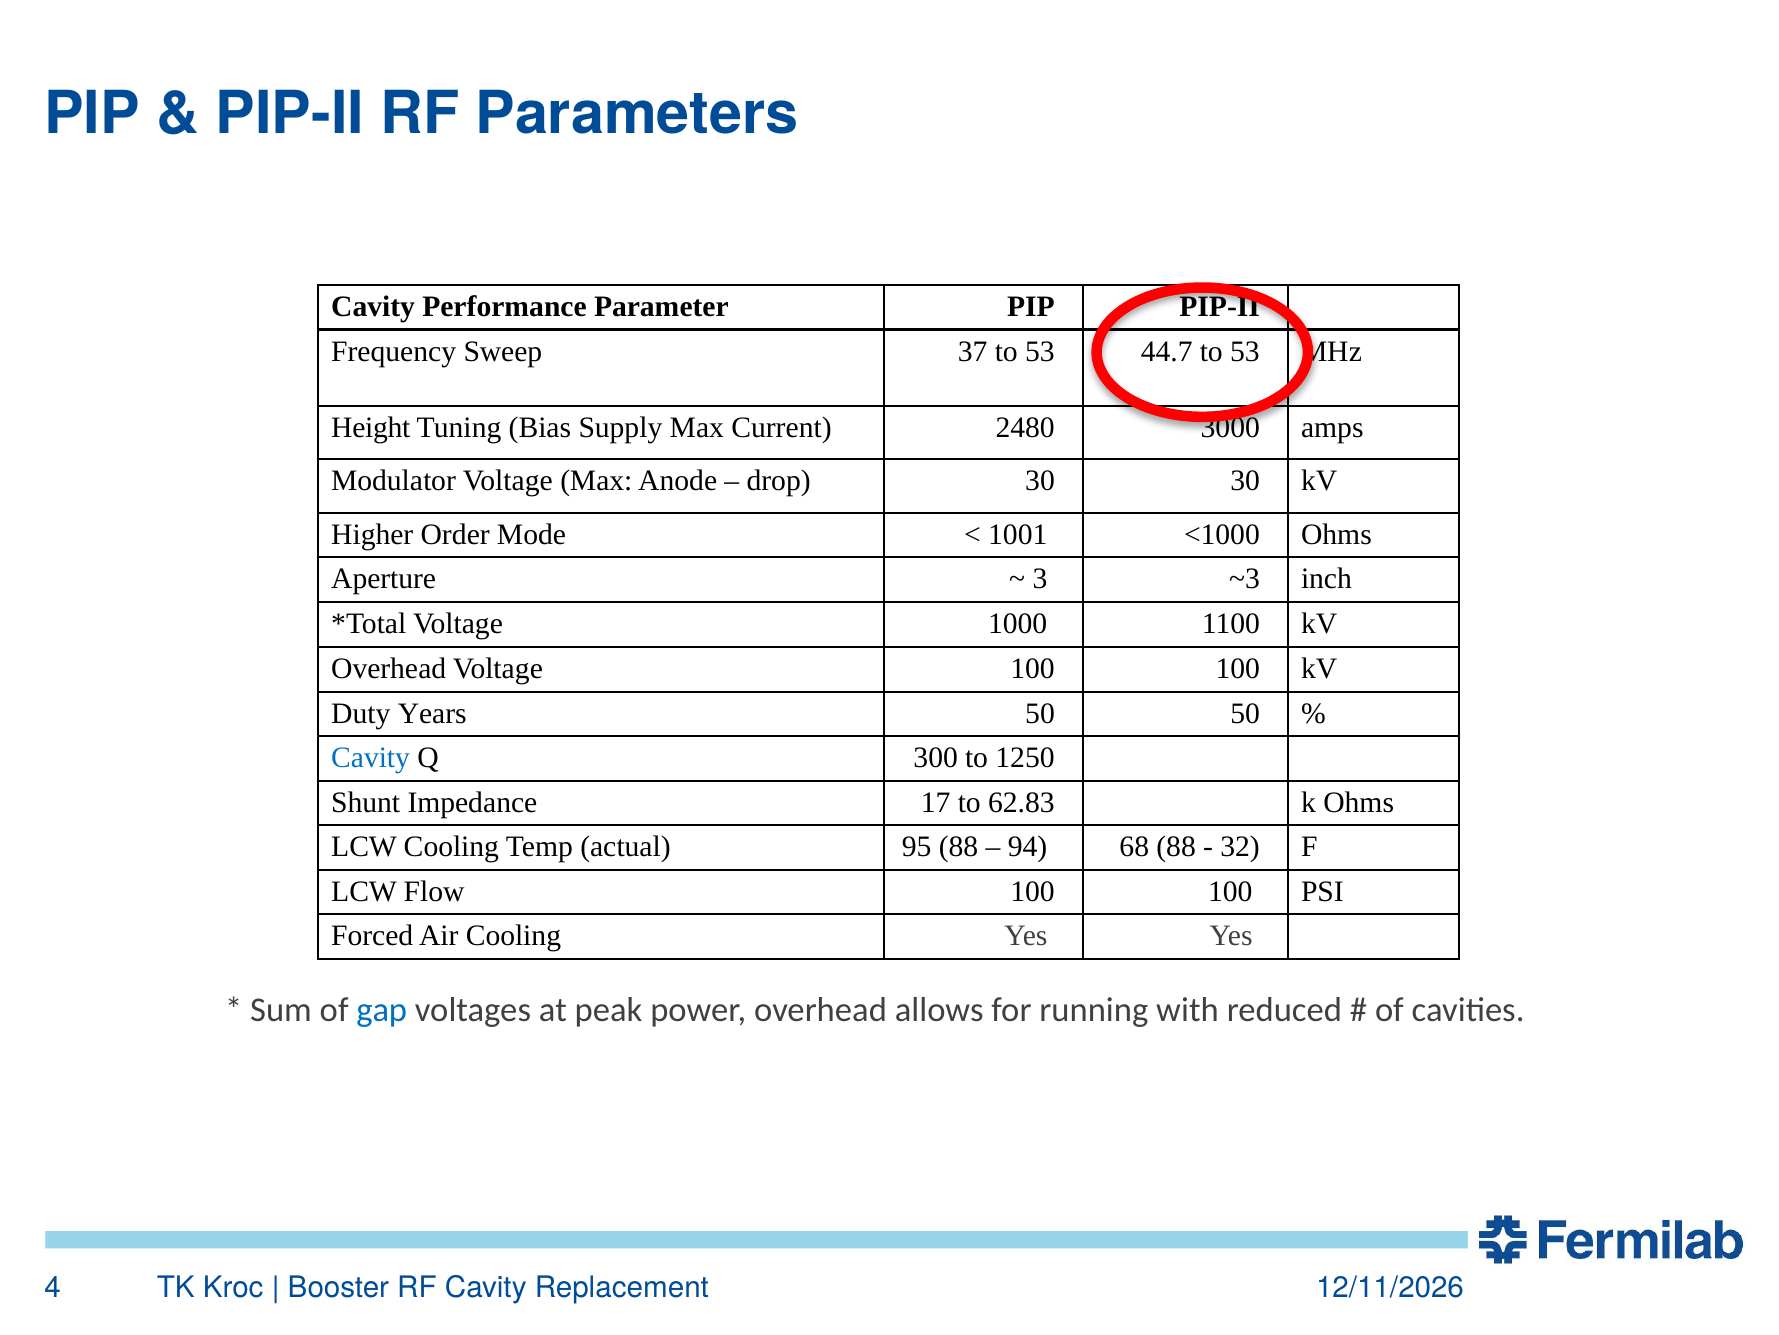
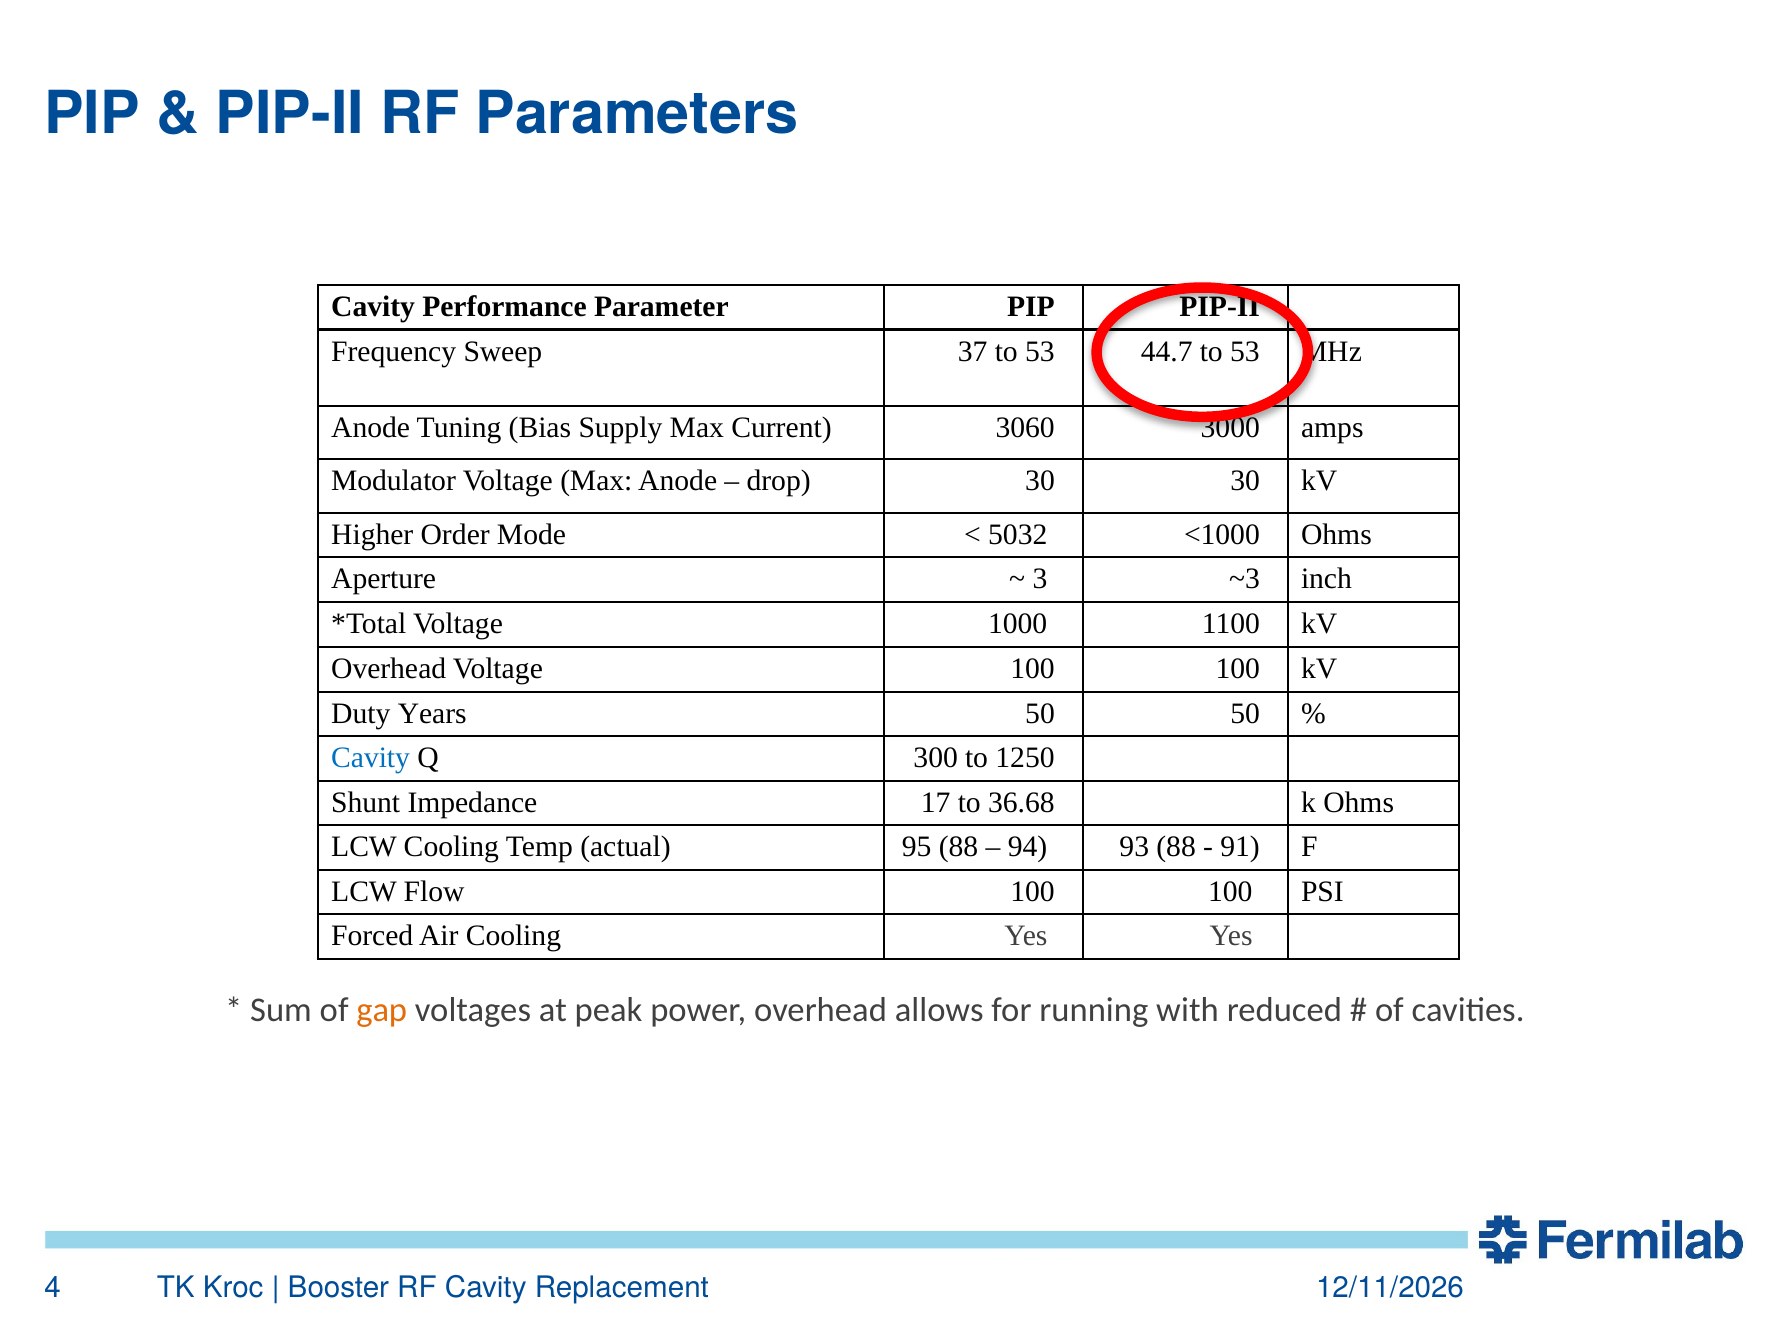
Height: Height -> Anode (371, 427)
2480: 2480 -> 3060 (1025, 427)
1001: 1001 -> 5032 (1018, 534)
62.83: 62.83 -> 36.68 (1021, 802)
68: 68 -> 93 (1134, 846)
32: 32 -> 91 (1240, 846)
gap colour: blue -> orange (382, 1010)
